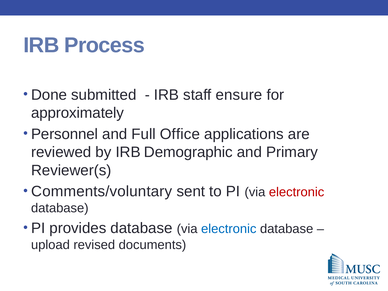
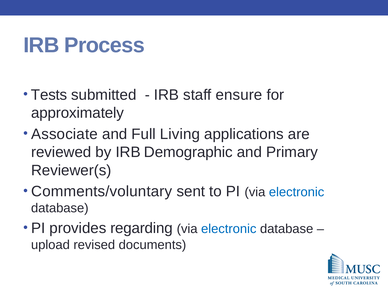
Done: Done -> Tests (49, 95)
Personnel: Personnel -> Associate (64, 134)
Office: Office -> Living (180, 134)
electronic colour: red -> blue (297, 192)
provides database: database -> regarding (142, 228)
